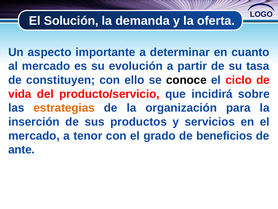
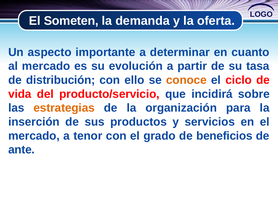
Solución: Solución -> Someten (71, 21)
constituyen: constituyen -> distribución (61, 80)
conoce colour: black -> orange (186, 80)
